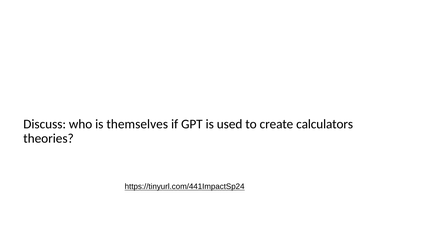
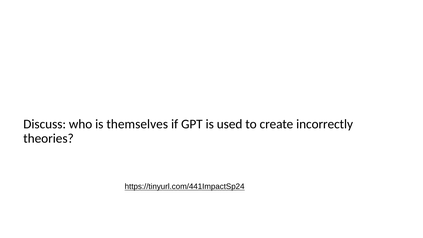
calculators: calculators -> incorrectly (325, 124)
